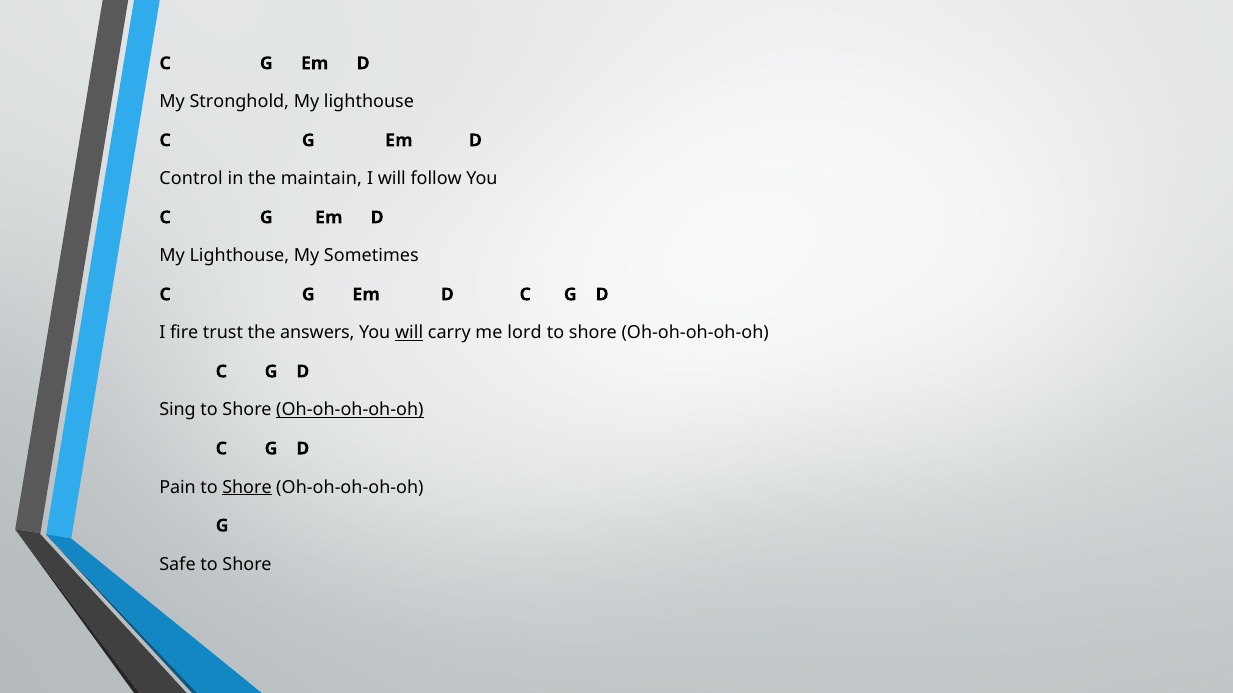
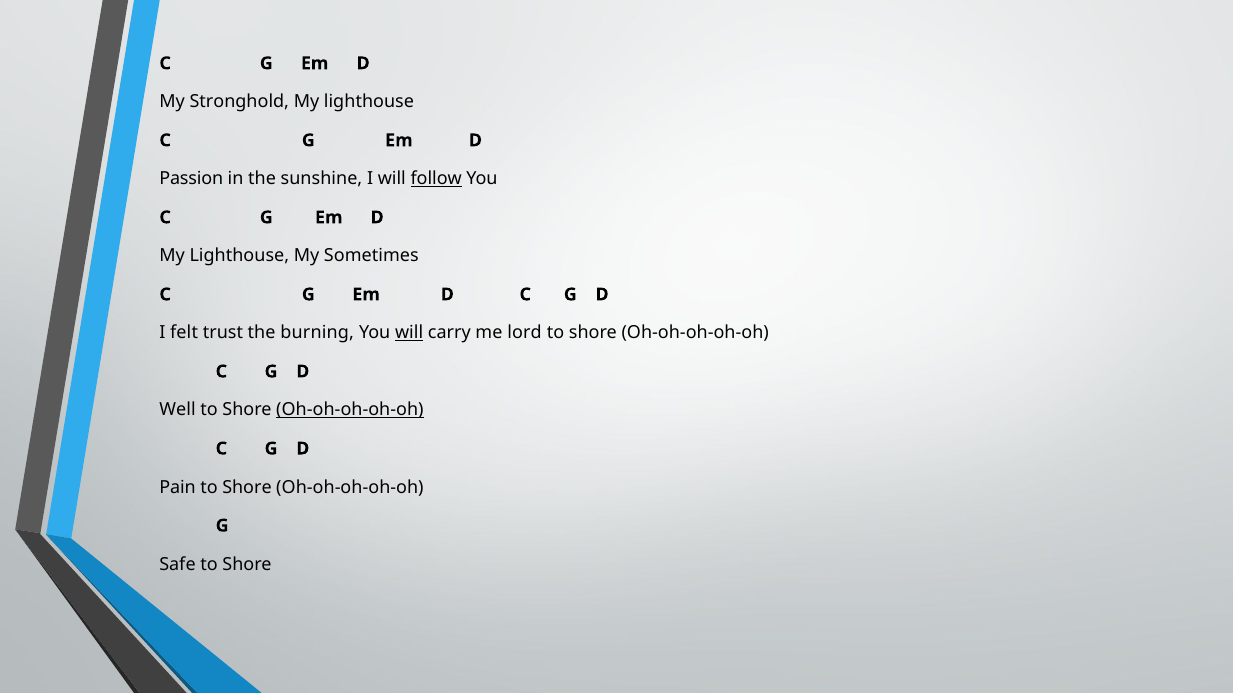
Control: Control -> Passion (191, 179)
maintain: maintain -> sunshine (321, 179)
follow underline: none -> present (436, 179)
fire: fire -> felt (184, 333)
answers: answers -> burning (317, 333)
Sing: Sing -> Well (178, 410)
Shore underline: present -> none (247, 487)
